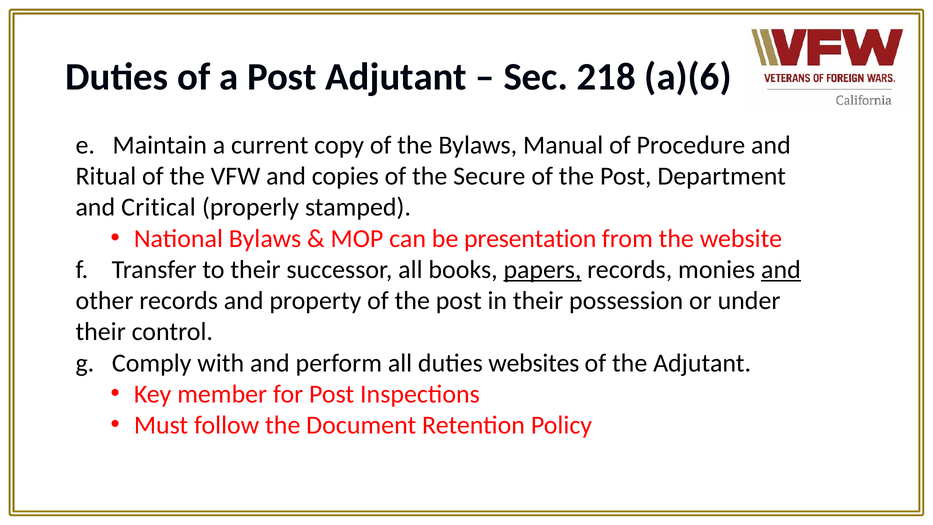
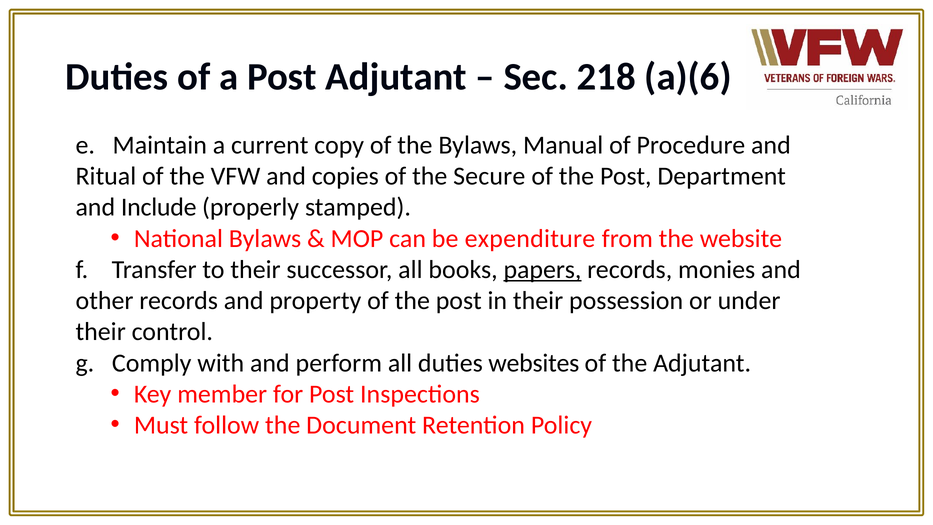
Critical: Critical -> Include (159, 207)
presentation: presentation -> expenditure (530, 238)
and underline: present -> none (781, 270)
